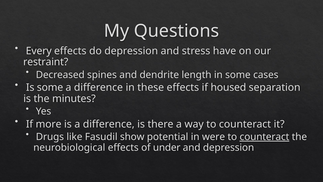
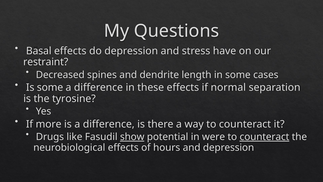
Every: Every -> Basal (39, 51)
housed: housed -> normal (228, 87)
minutes: minutes -> tyrosine (74, 99)
show underline: none -> present (132, 137)
under: under -> hours (167, 147)
